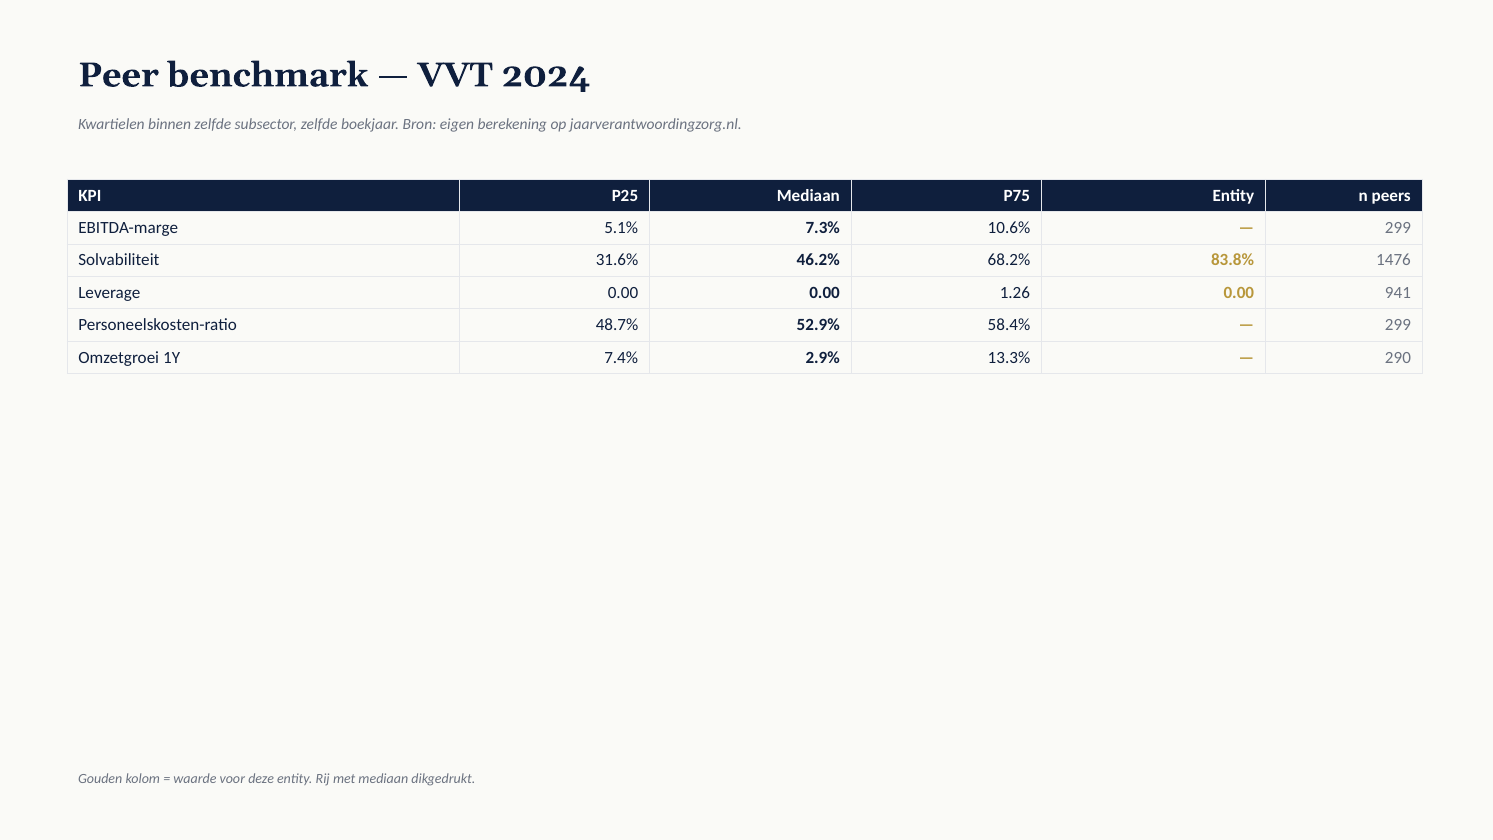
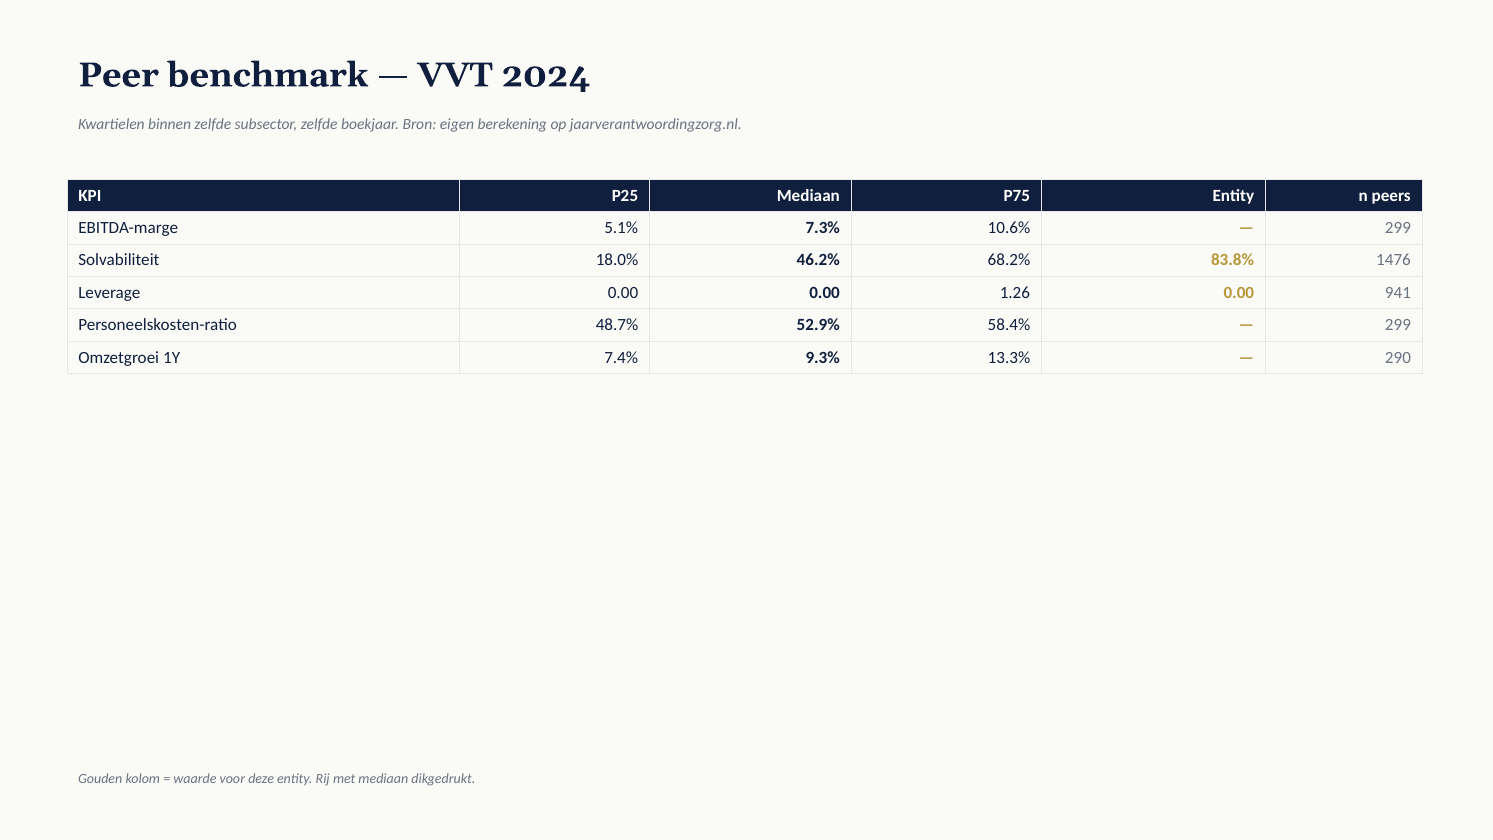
31.6%: 31.6% -> 18.0% (617, 260)
2.9%: 2.9% -> 9.3% (823, 357)
